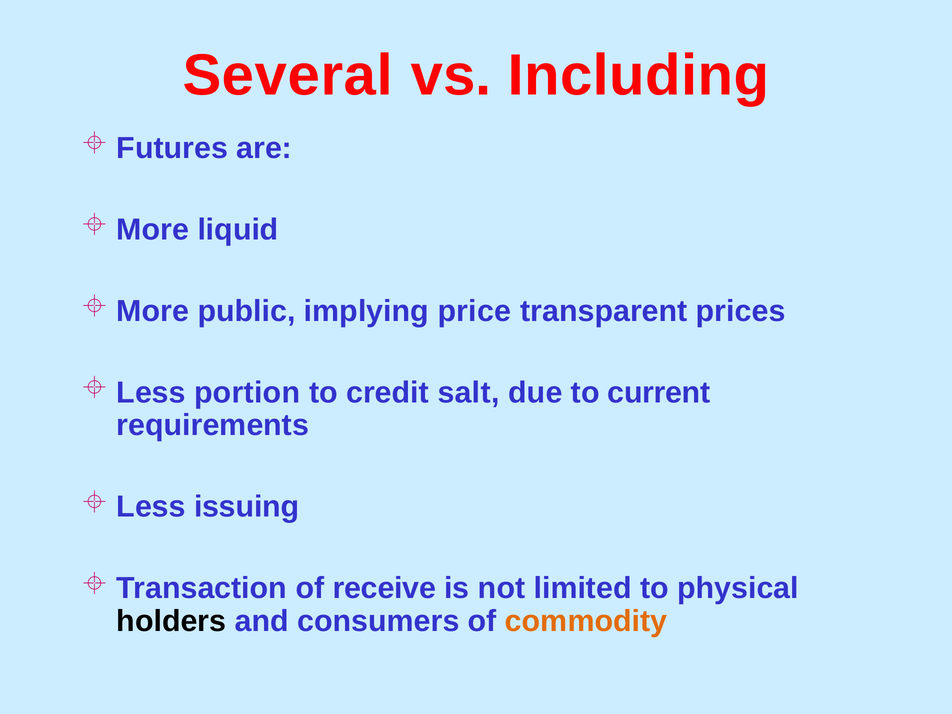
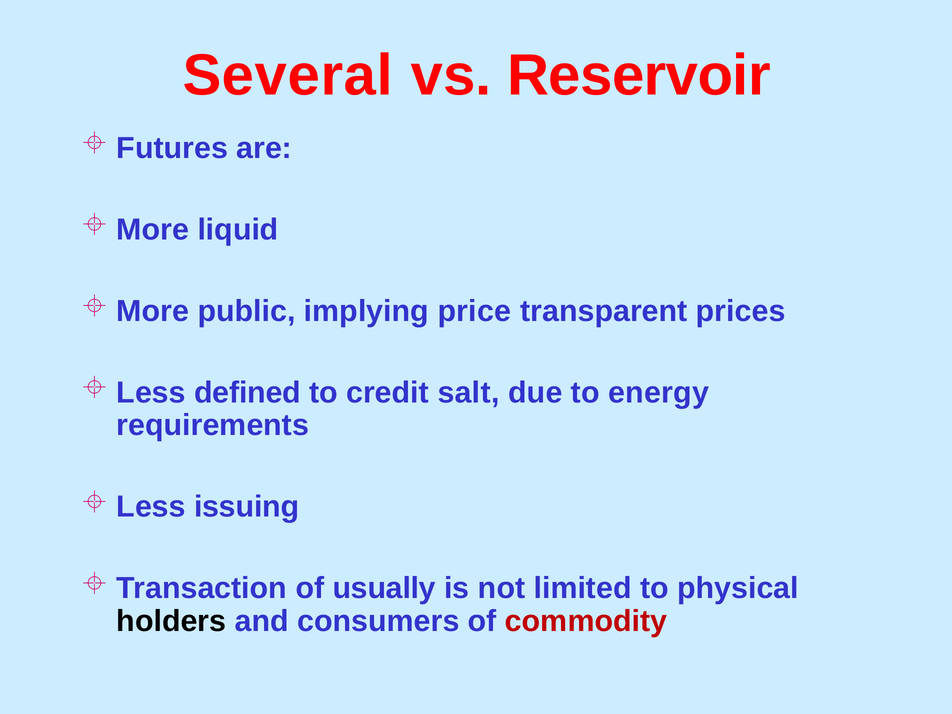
Including: Including -> Reservoir (639, 75)
portion: portion -> defined (247, 393)
current: current -> energy (659, 393)
receive: receive -> usually (384, 588)
commodity colour: orange -> red (586, 621)
